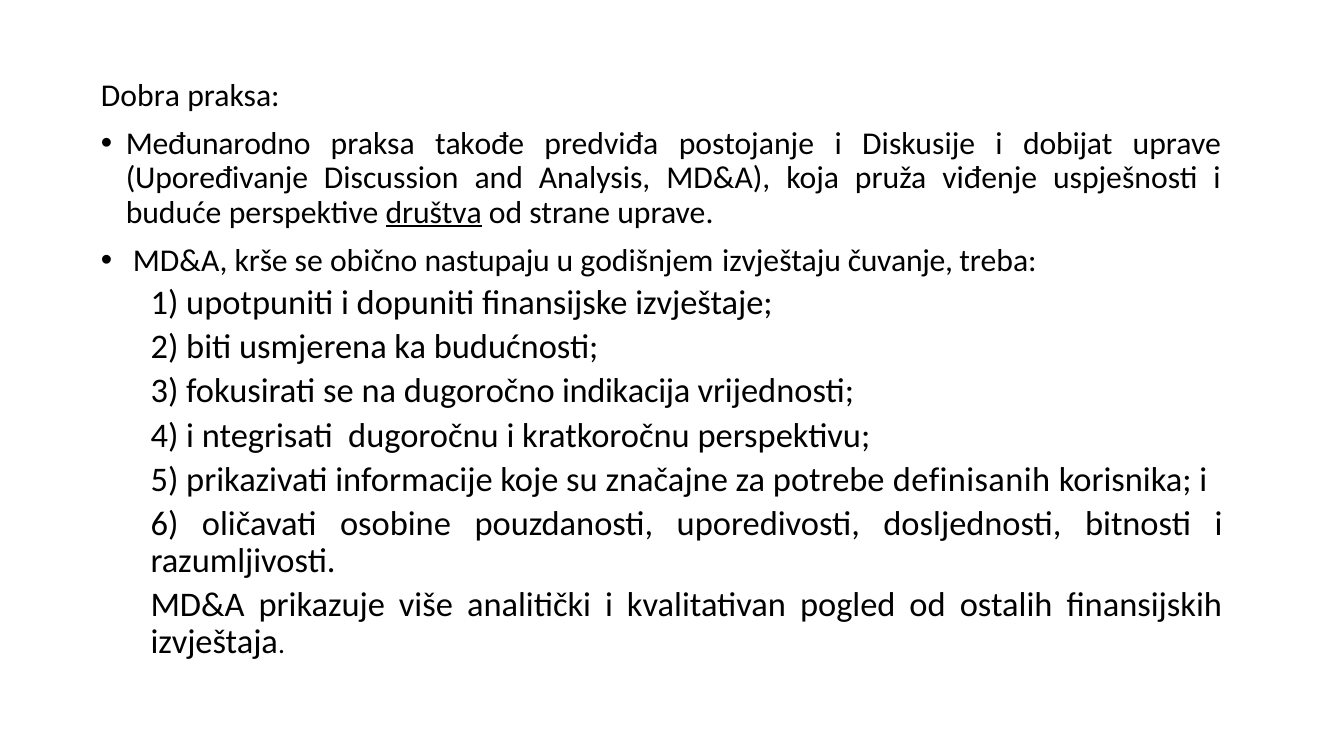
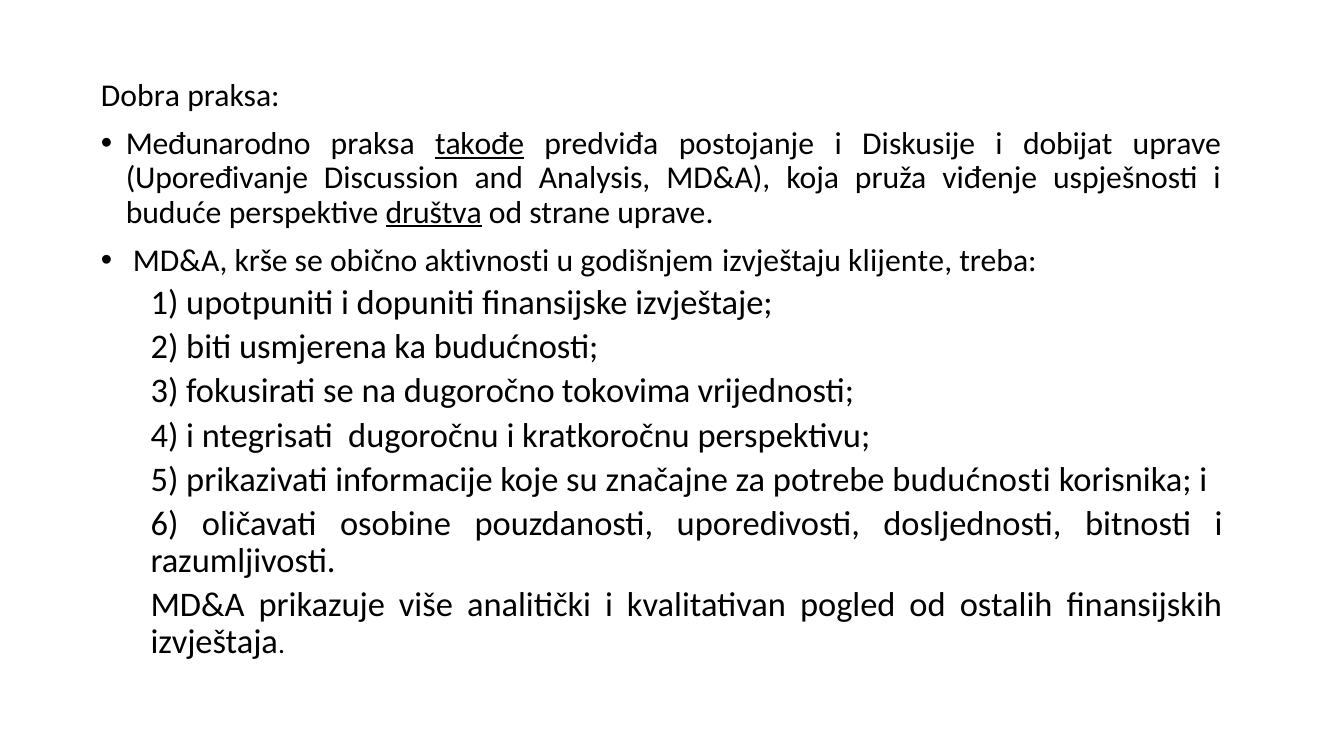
takođe underline: none -> present (480, 144)
nastupaju: nastupaju -> aktivnosti (487, 261)
čuvanje: čuvanje -> klijente (900, 261)
indikacija: indikacija -> tokovima (626, 391)
potrebe definisanih: definisanih -> budućnosti (972, 480)
